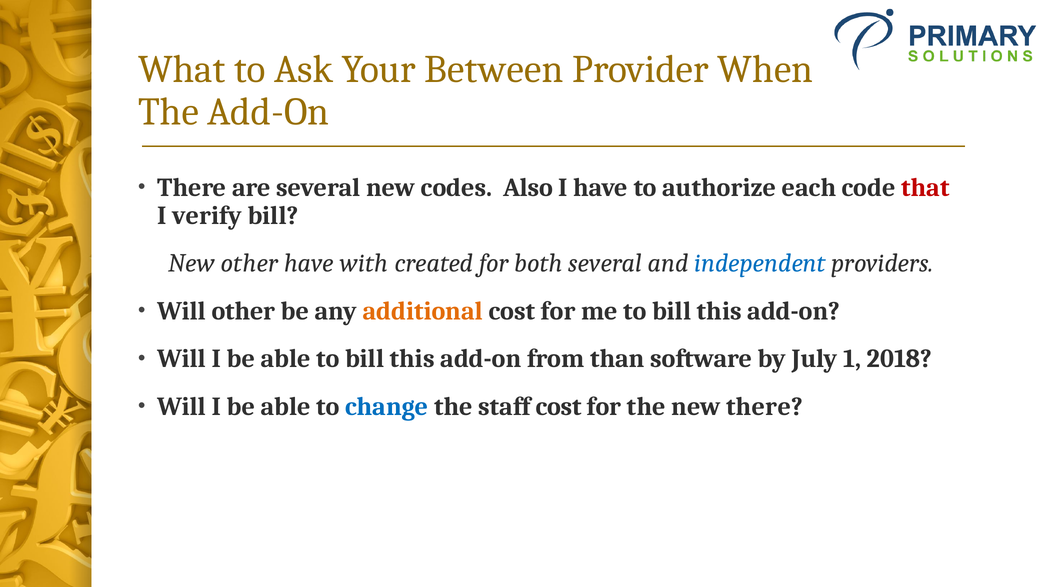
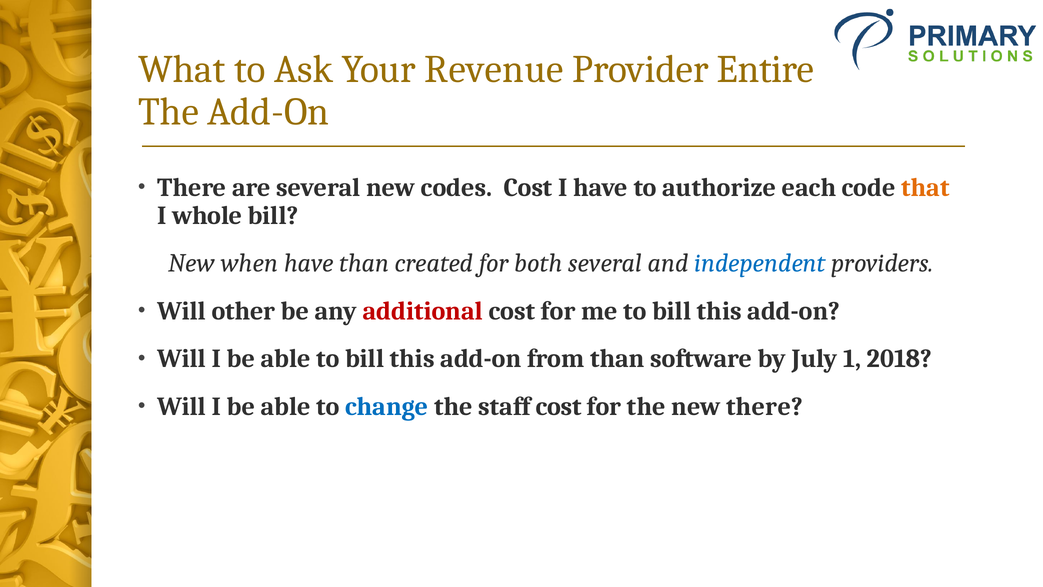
Between: Between -> Revenue (494, 69)
When: When -> Entire (766, 69)
codes Also: Also -> Cost (528, 187)
that colour: red -> orange (925, 187)
verify: verify -> whole (207, 216)
New other: other -> when (249, 263)
have with: with -> than (364, 263)
additional colour: orange -> red (423, 311)
